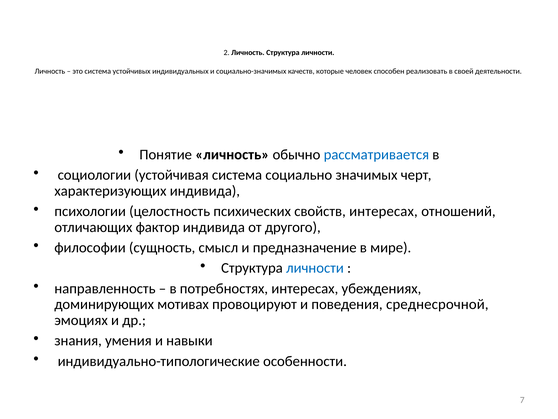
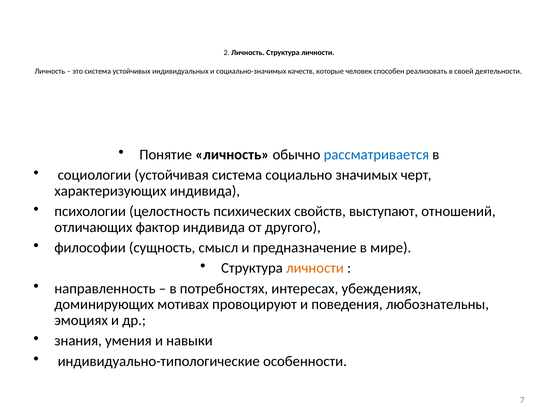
свойств интересах: интересах -> выступают (384, 211)
личности colour: blue -> orange (315, 268)
среднесрочной: среднесрочной -> любознательны (437, 304)
